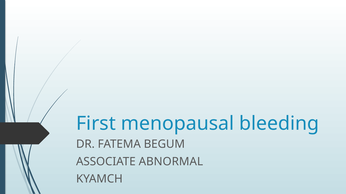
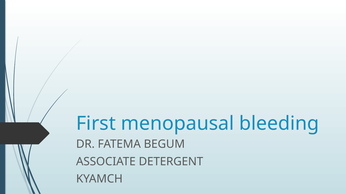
ABNORMAL: ABNORMAL -> DETERGENT (171, 162)
